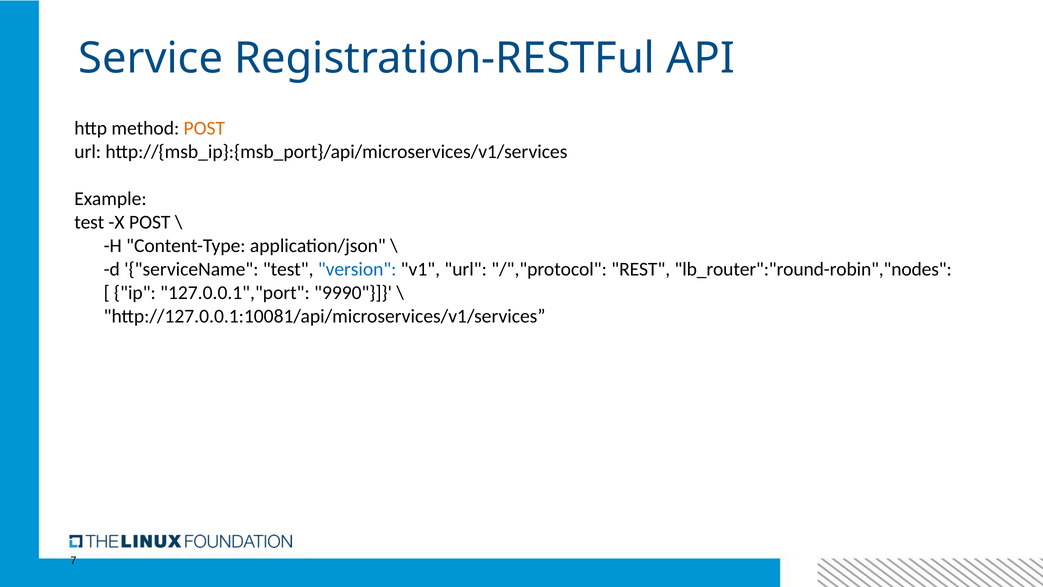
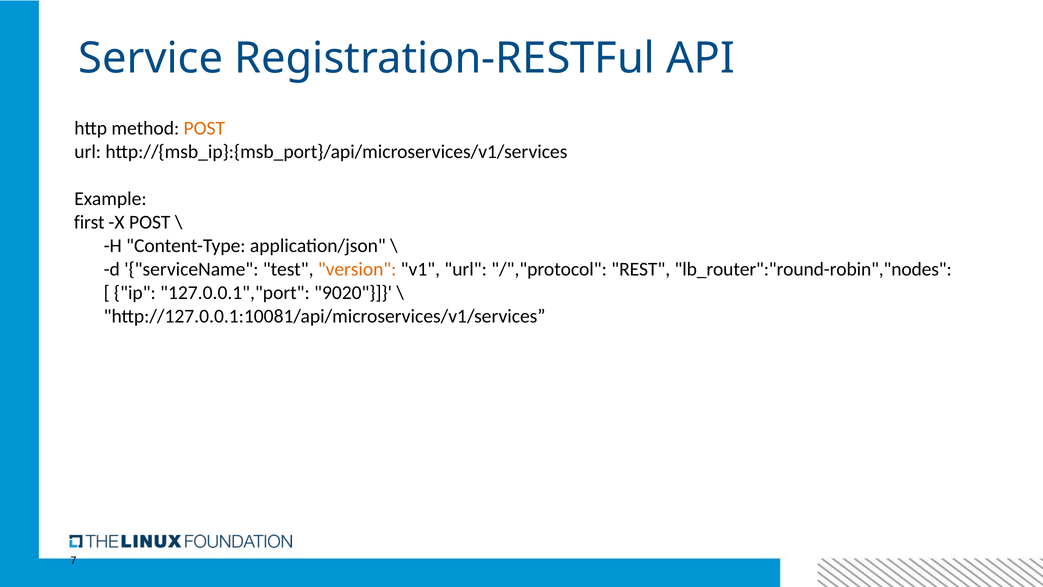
test: test -> first (89, 222)
version colour: blue -> orange (357, 269)
9990: 9990 -> 9020 (353, 292)
